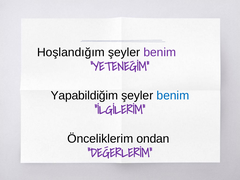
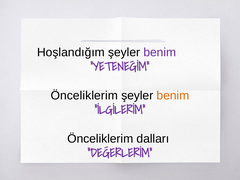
Yapabildiğim: Yapabildiğim -> Önceliklerim (84, 95)
benim colour: blue -> orange (173, 95)
ondan: ondan -> dalları (153, 139)
